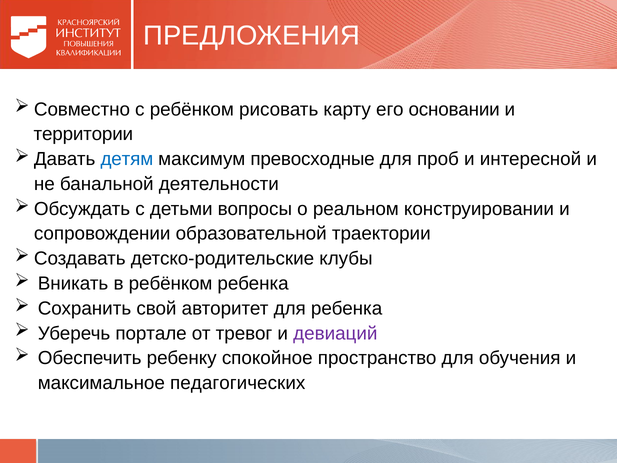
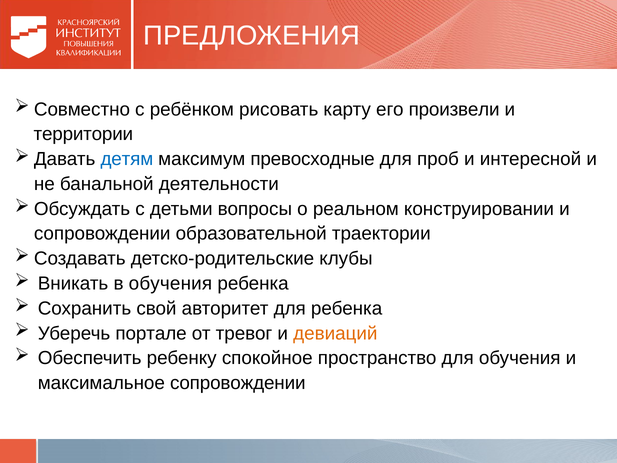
основании: основании -> произвели (454, 109)
в ребёнком: ребёнком -> обучения (170, 283)
девиаций colour: purple -> orange (335, 333)
максимальное педагогических: педагогических -> сопровождении (238, 383)
